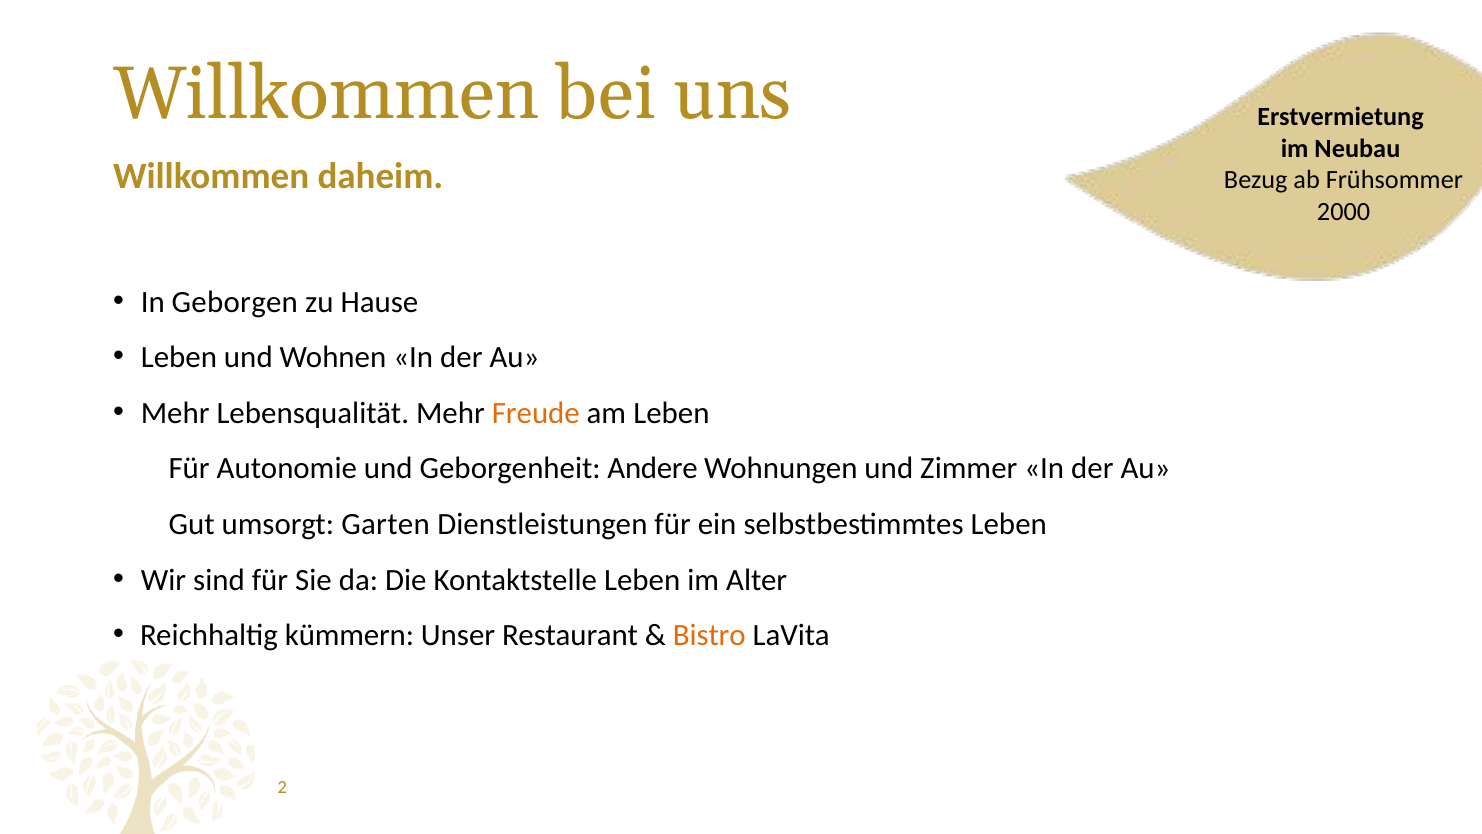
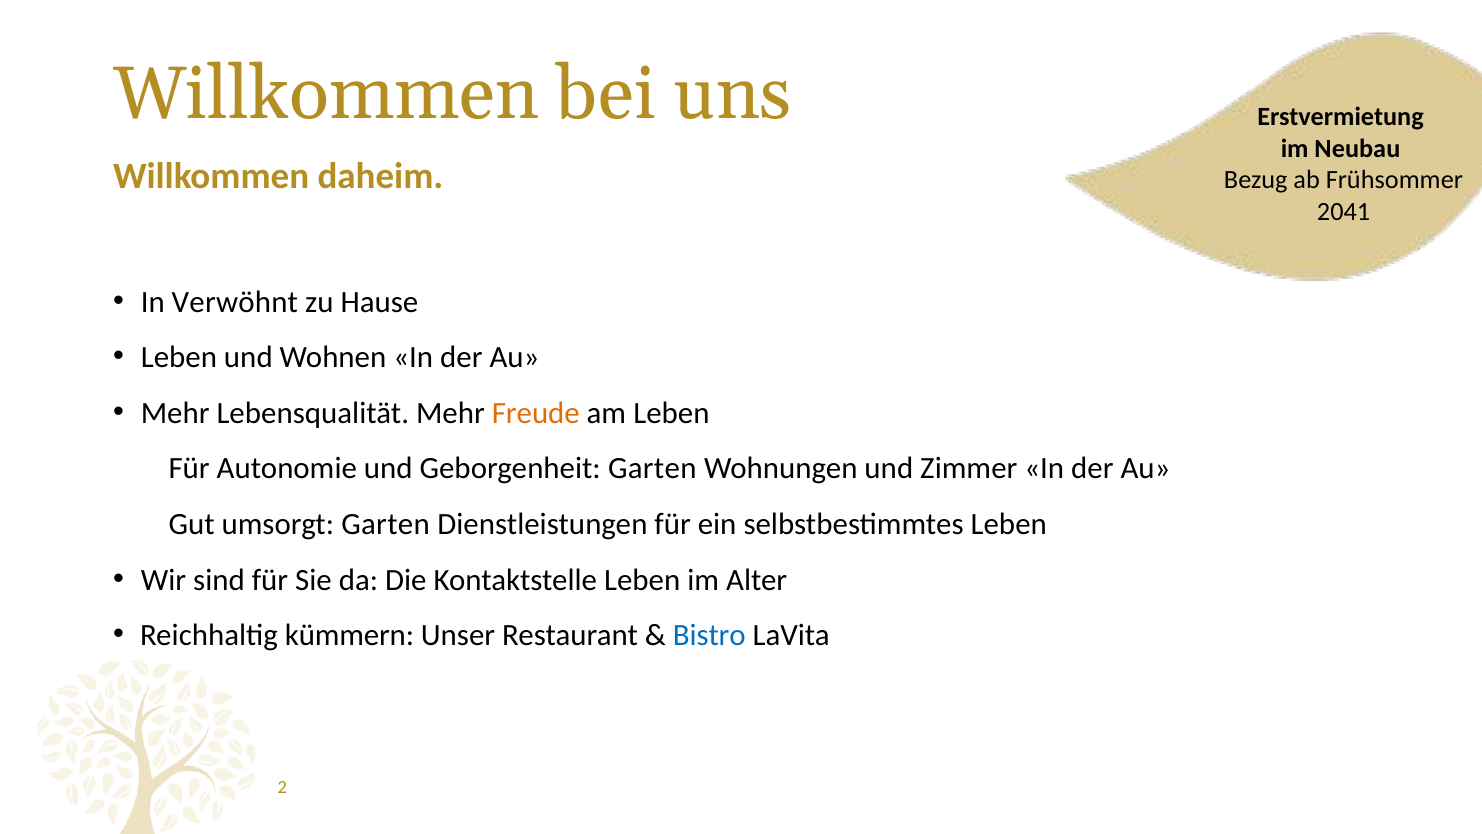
2000: 2000 -> 2041 (1344, 212)
Geborgen: Geborgen -> Verwöhnt (235, 302)
Geborgenheit Andere: Andere -> Garten (652, 469)
Bistro colour: orange -> blue (709, 635)
